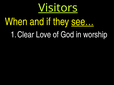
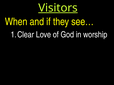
see… underline: present -> none (83, 22)
